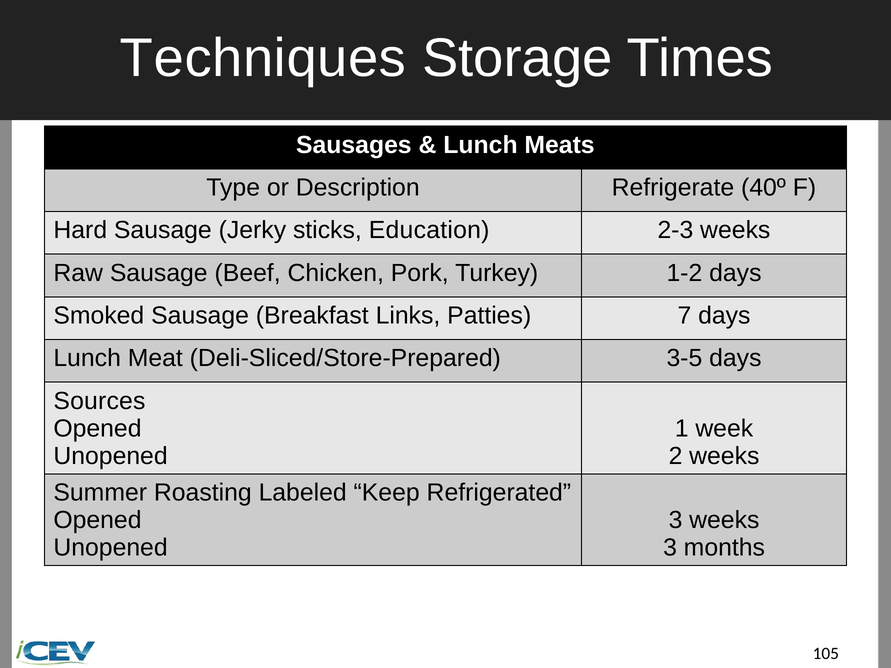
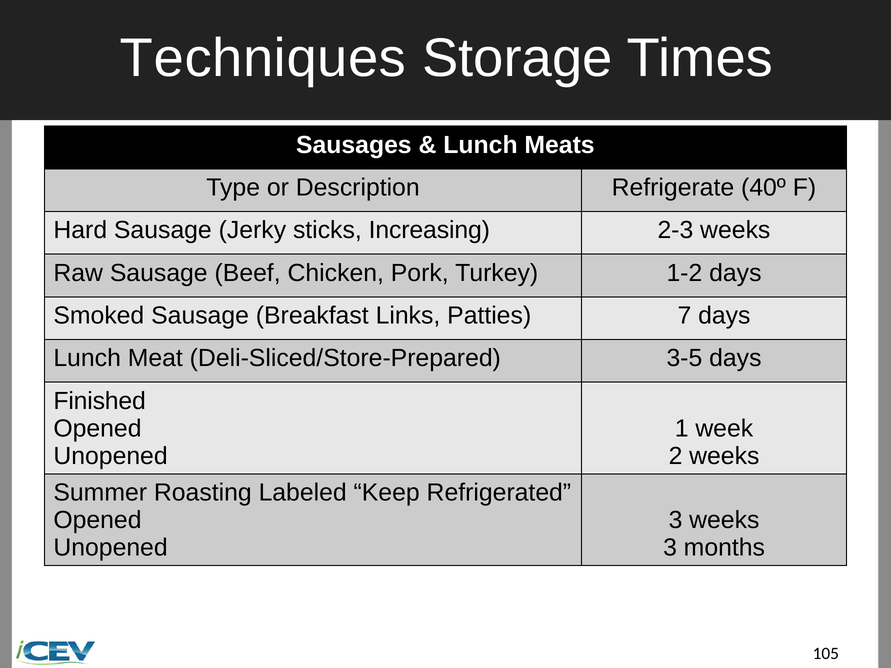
Education: Education -> Increasing (429, 230)
Sources: Sources -> Finished (100, 401)
